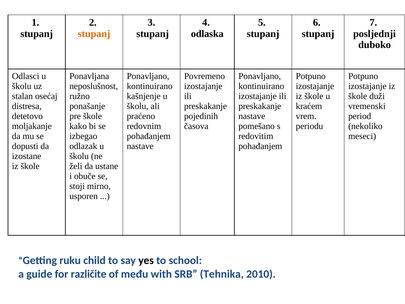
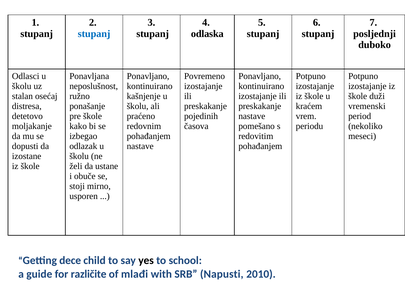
stupanj colour: orange -> blue (94, 34)
ruku: ruku -> dece (70, 260)
među: među -> mlađi (135, 274)
Tehnika: Tehnika -> Napusti (222, 274)
